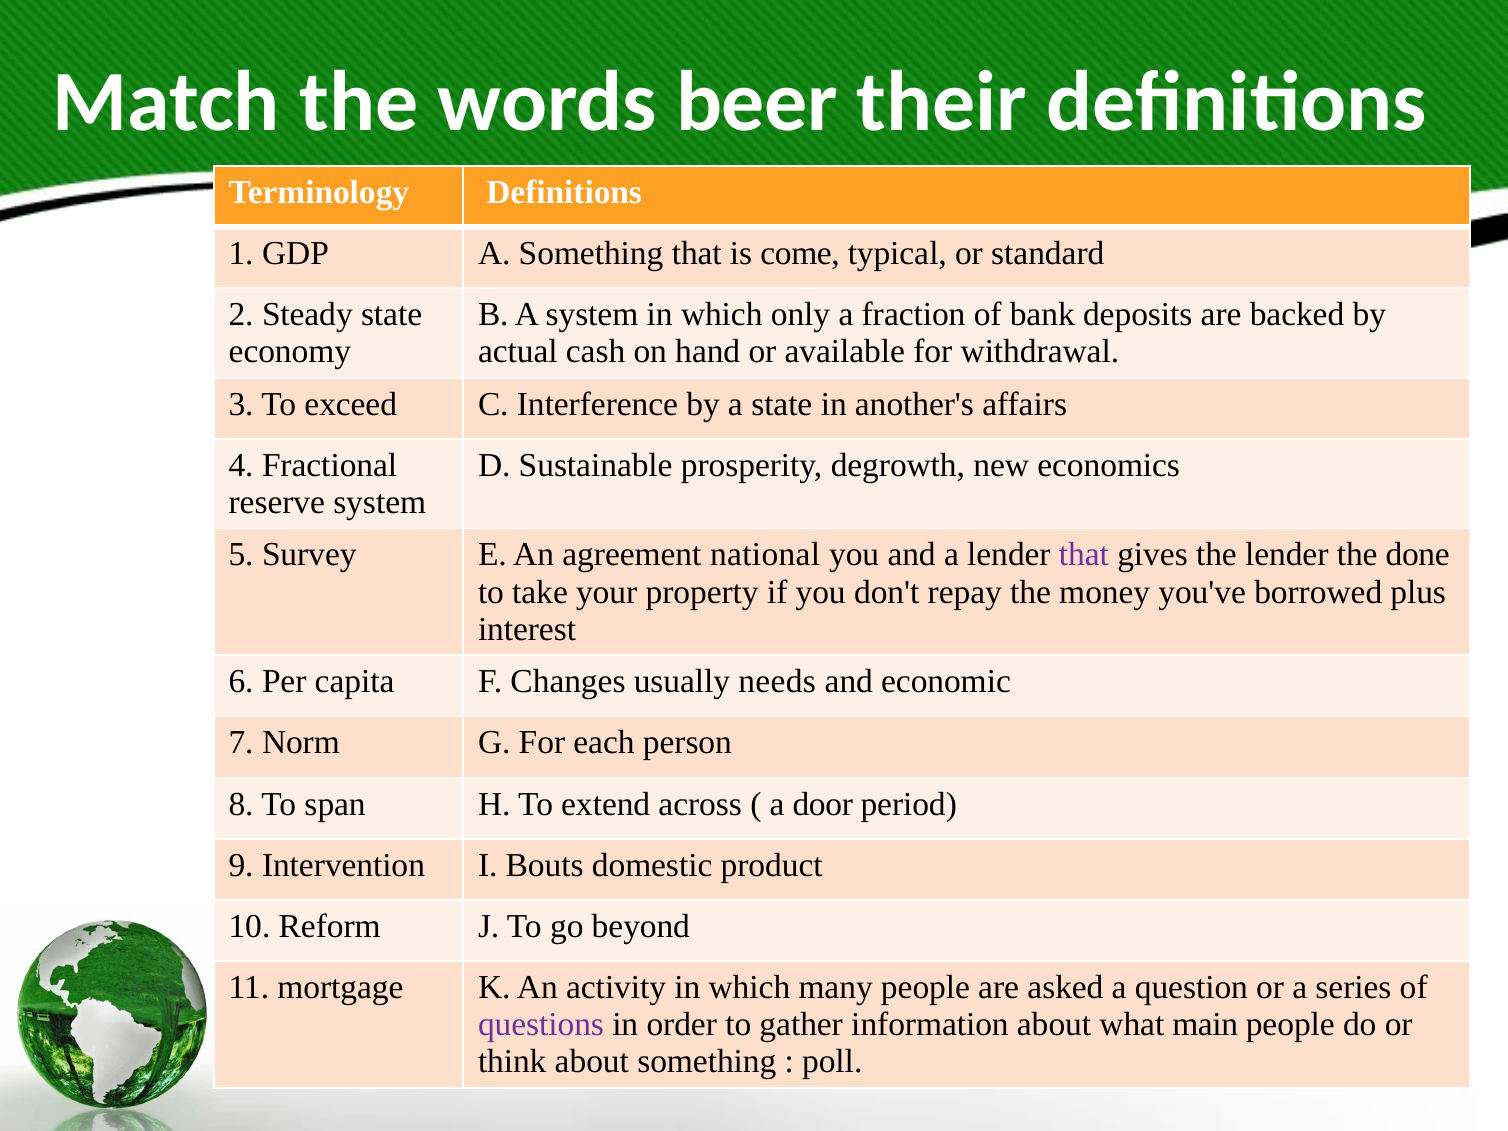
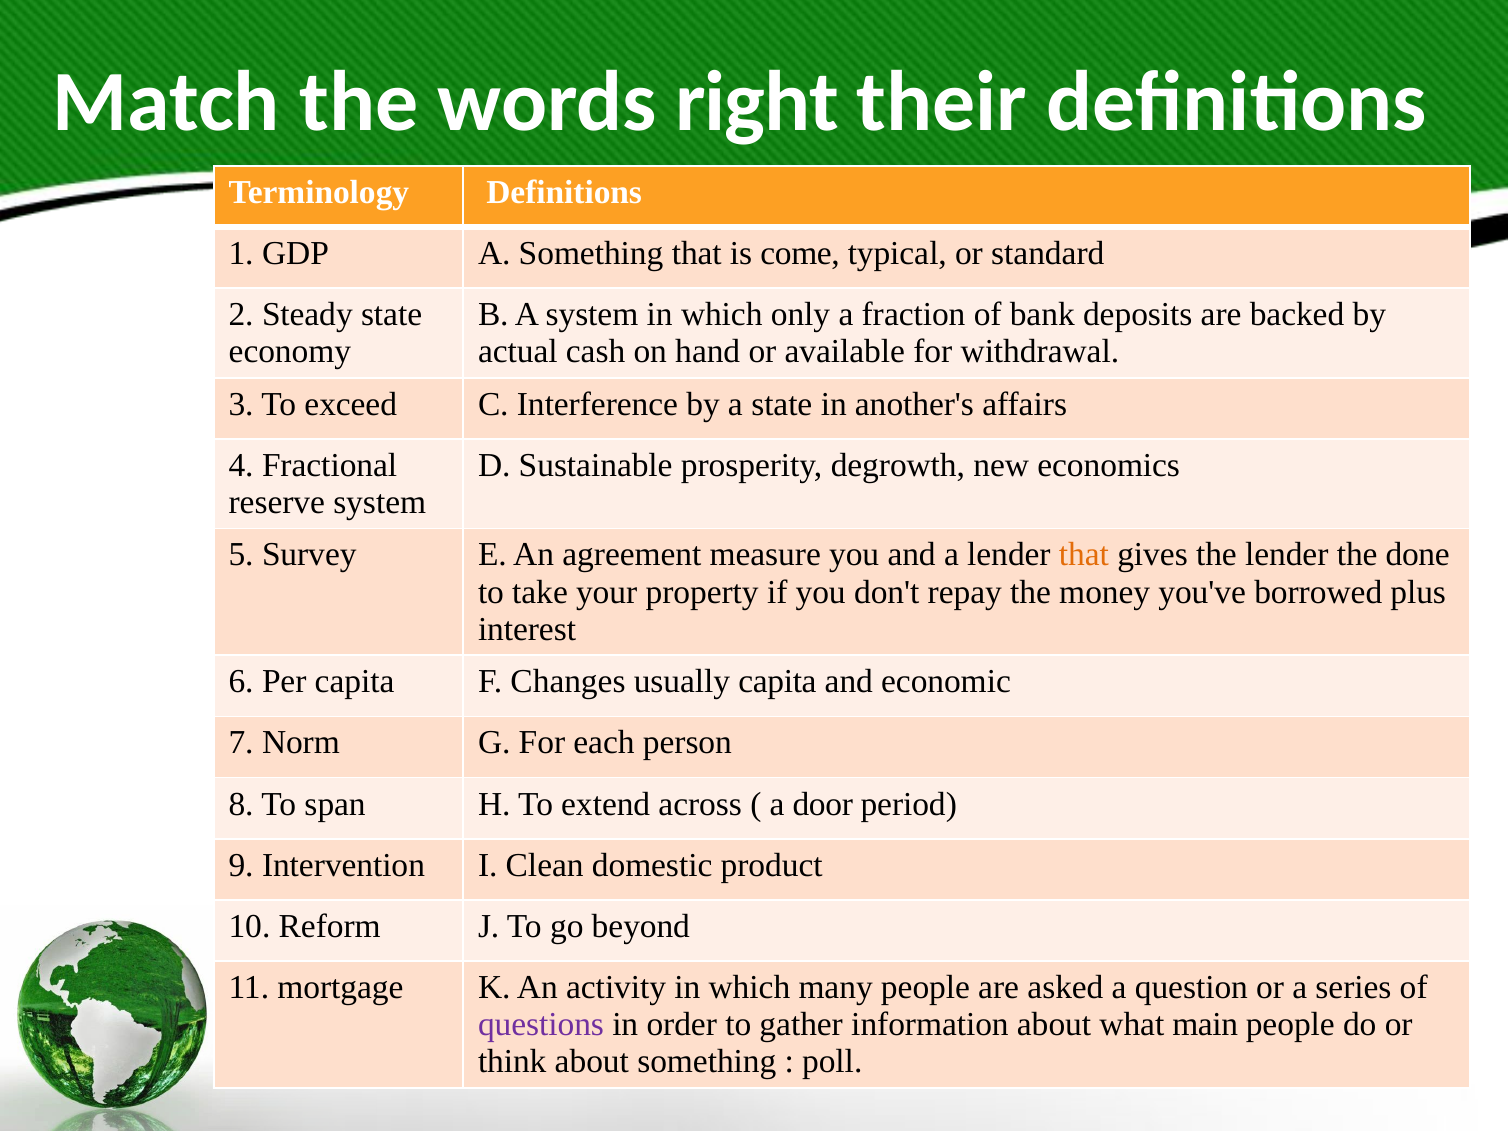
beer: beer -> right (757, 102)
national: national -> measure (765, 555)
that colour: purple -> orange (1084, 555)
usually needs: needs -> capita (777, 682)
Bouts: Bouts -> Clean (545, 865)
